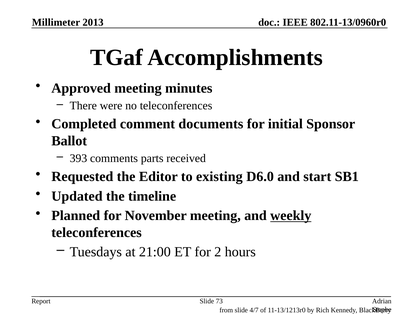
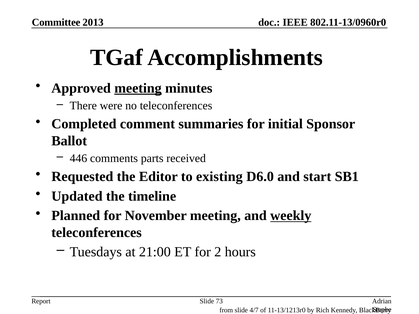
Millimeter: Millimeter -> Committee (56, 22)
meeting underline: none -> present (138, 88)
documents: documents -> summaries (211, 124)
393: 393 -> 446 (78, 158)
